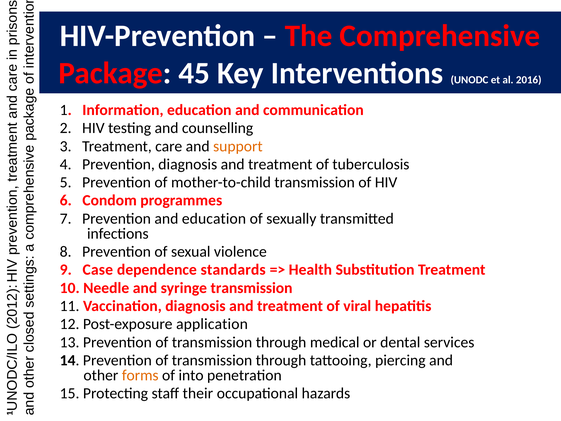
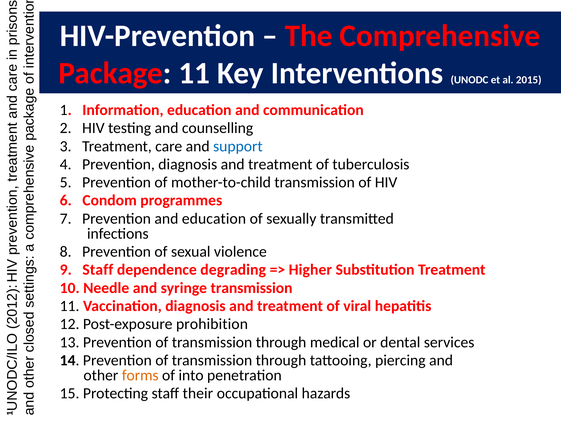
Package 45: 45 -> 11 (194, 73)
2016: 2016 -> 2015 (529, 80)
support colour: orange -> blue (238, 146)
9 Case: Case -> Staff (98, 270)
standards: standards -> degrading (233, 270)
Health: Health -> Higher (310, 270)
application: application -> prohibition (212, 324)
